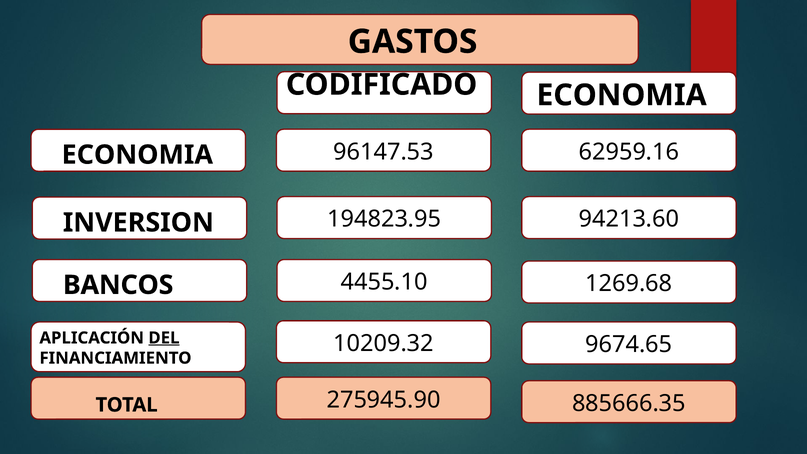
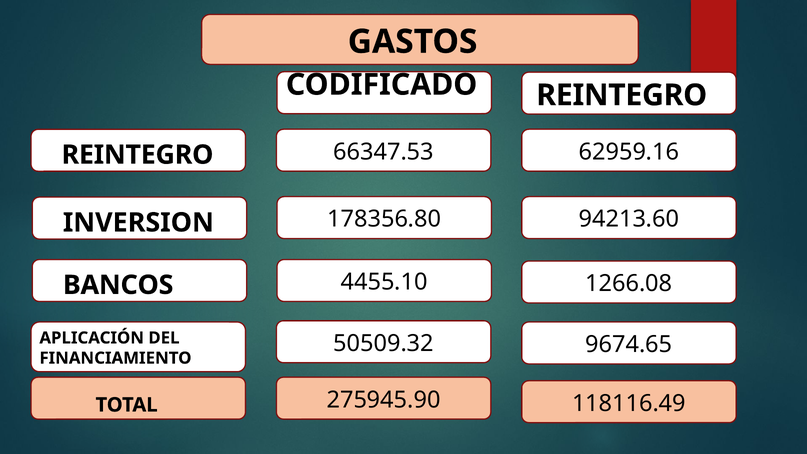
ECONOMIA: ECONOMIA -> REINTEGRO (622, 95)
96147.53: 96147.53 -> 66347.53 (384, 152)
ECONOMIA: ECONOMIA -> REINTEGRO (137, 155)
194823.95: 194823.95 -> 178356.80 (384, 219)
1269.68: 1269.68 -> 1266.08 (629, 284)
DEL underline: present -> none (164, 338)
10209.32: 10209.32 -> 50509.32 (384, 343)
885666.35: 885666.35 -> 118116.49 (629, 403)
